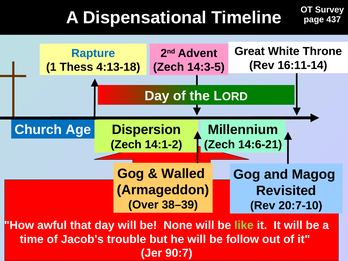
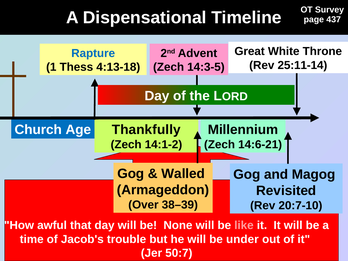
16:11-14: 16:11-14 -> 25:11-14 (302, 65)
Dispersion: Dispersion -> Thankfully (146, 130)
like colour: light green -> pink (244, 225)
follow: follow -> under (242, 239)
90:7: 90:7 -> 50:7 (179, 253)
